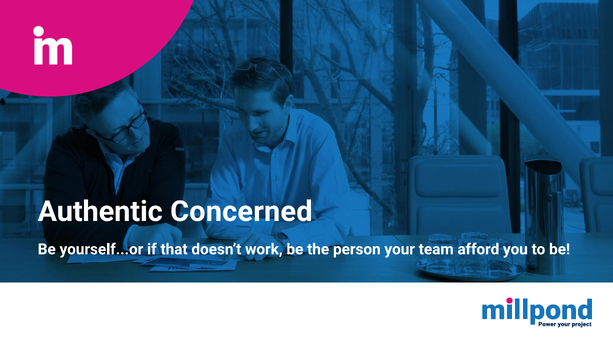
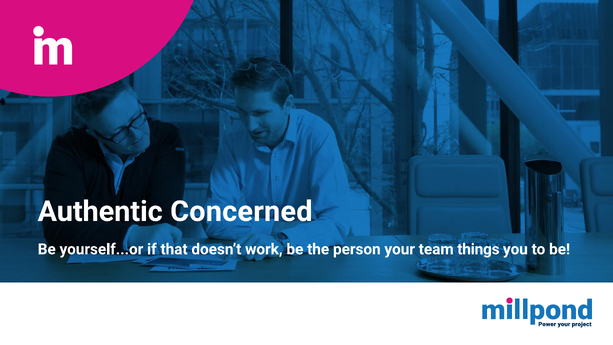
afford: afford -> things (478, 249)
